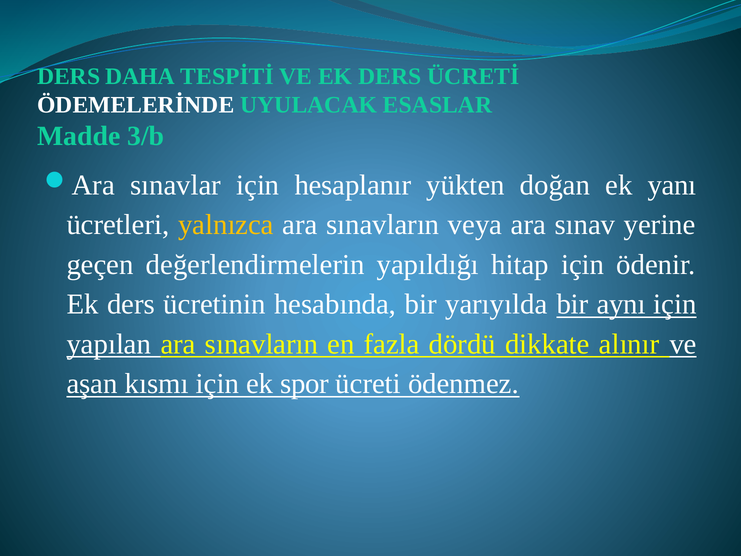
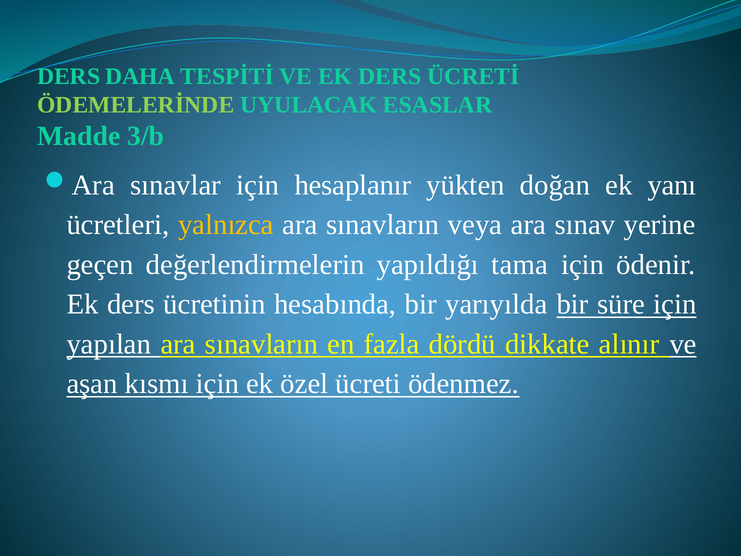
ÖDEMELERİNDE colour: white -> light green (136, 105)
hitap: hitap -> tama (520, 264)
aynı: aynı -> süre (621, 304)
spor: spor -> özel (304, 384)
